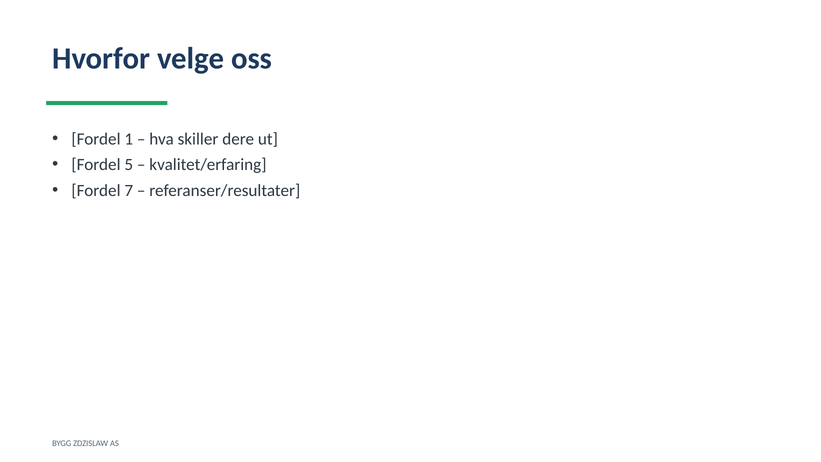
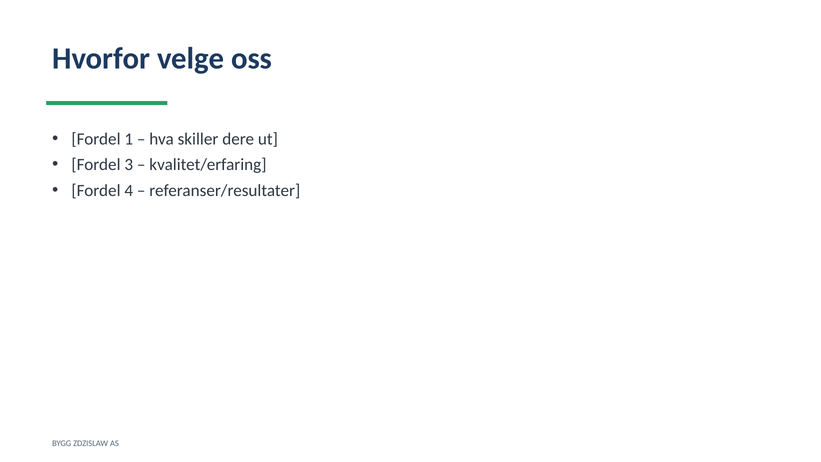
5: 5 -> 3 (129, 165)
7: 7 -> 4 (129, 190)
